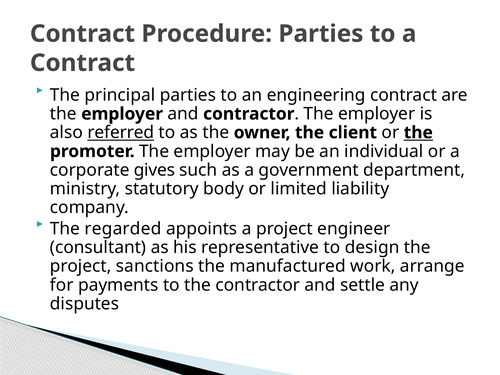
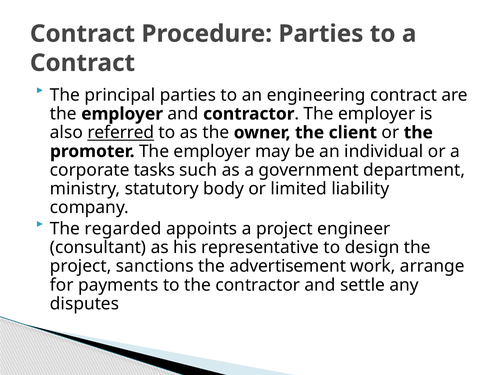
the underline: present -> none (418, 133)
gives: gives -> tasks (155, 170)
manufactured: manufactured -> advertisement (288, 266)
